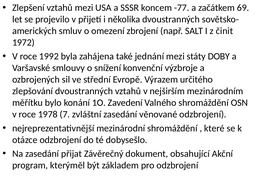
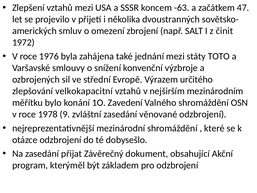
-77: -77 -> -63 (182, 8)
69: 69 -> 47 (243, 8)
1992: 1992 -> 1976 (49, 56)
DOBY: DOBY -> TOTO (219, 56)
zlepšování dvoustranných: dvoustranných -> velkokapacitní (84, 91)
7: 7 -> 9 (65, 114)
